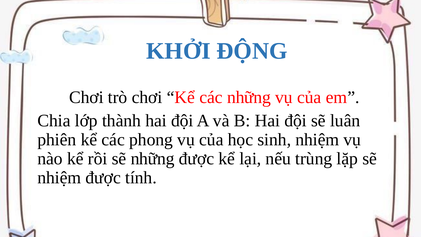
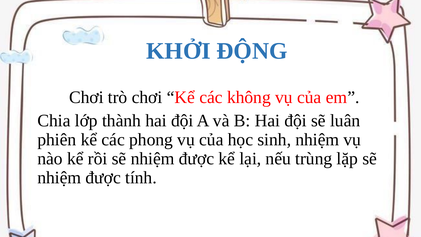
các những: những -> không (249, 97)
rồi sẽ những: những -> nhiệm (153, 158)
